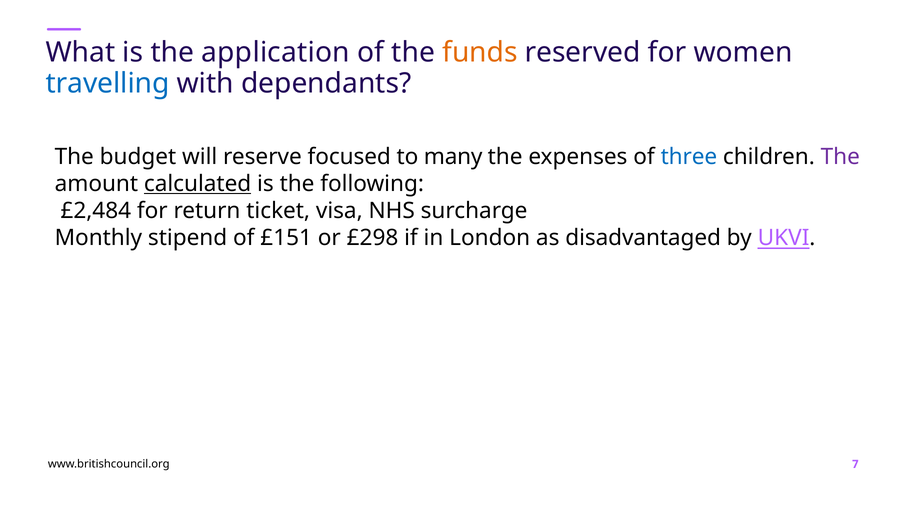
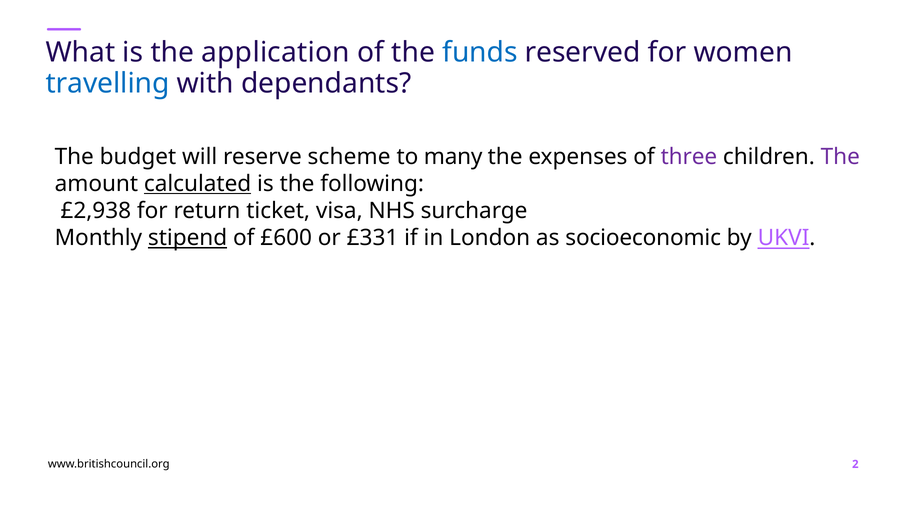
funds colour: orange -> blue (480, 52)
focused: focused -> scheme (349, 157)
three colour: blue -> purple (689, 157)
£2,484: £2,484 -> £2,938 (96, 211)
stipend underline: none -> present (188, 238)
£151: £151 -> £600 (286, 238)
£298: £298 -> £331 (373, 238)
disadvantaged: disadvantaged -> socioeconomic (643, 238)
7: 7 -> 2 (855, 464)
